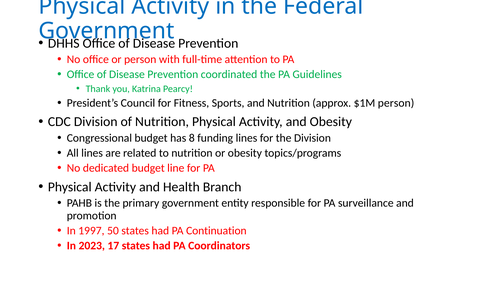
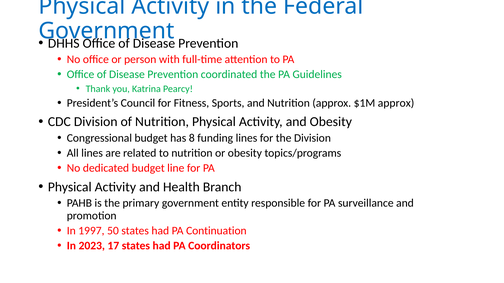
$1M person: person -> approx (396, 103)
